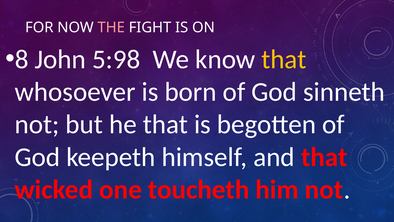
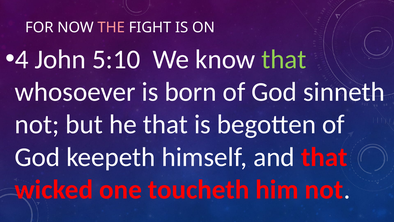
8: 8 -> 4 (22, 59)
5:98: 5:98 -> 5:10 (116, 59)
that colour: yellow -> light green (284, 59)
